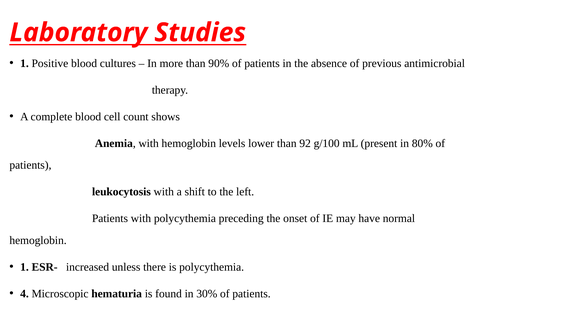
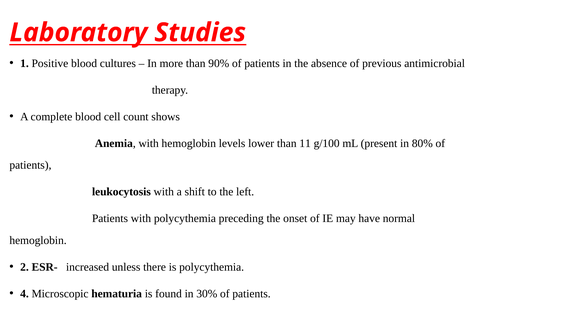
92: 92 -> 11 (305, 144)
1: 1 -> 2 (25, 268)
